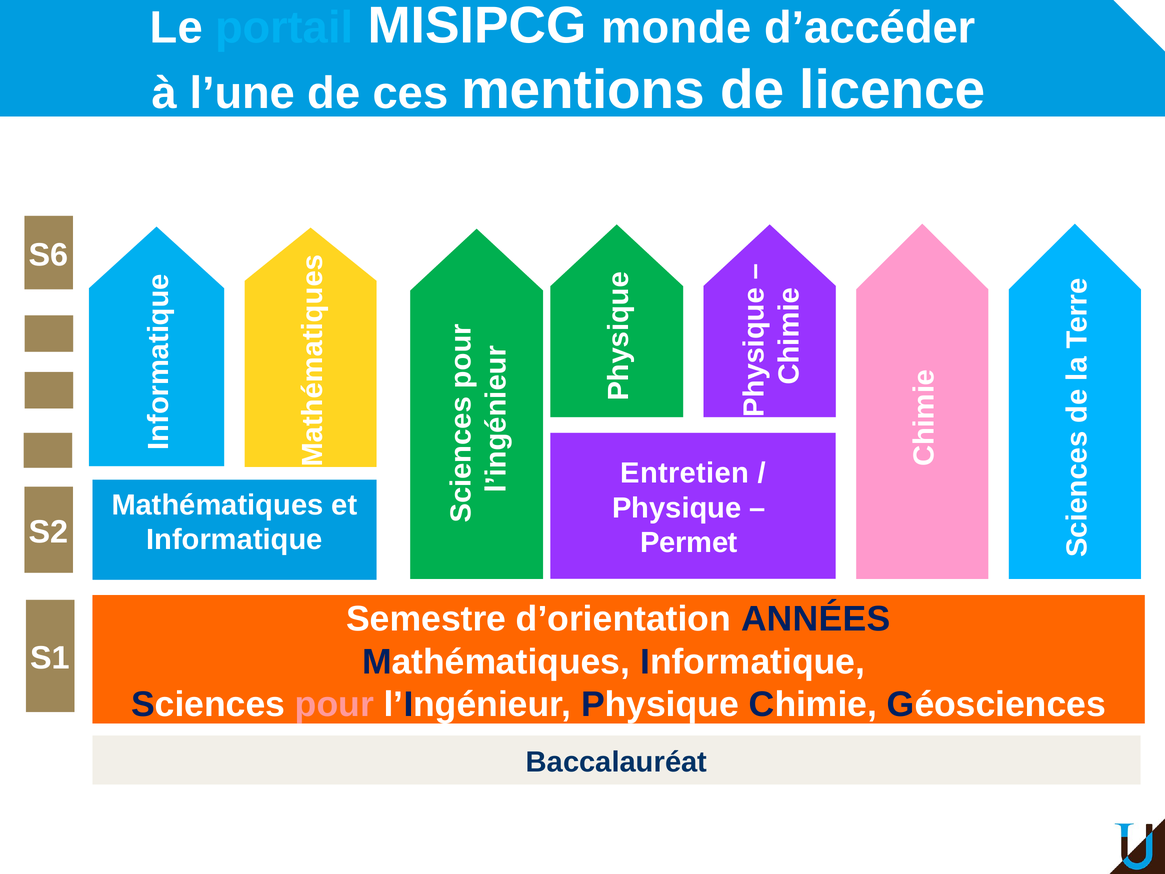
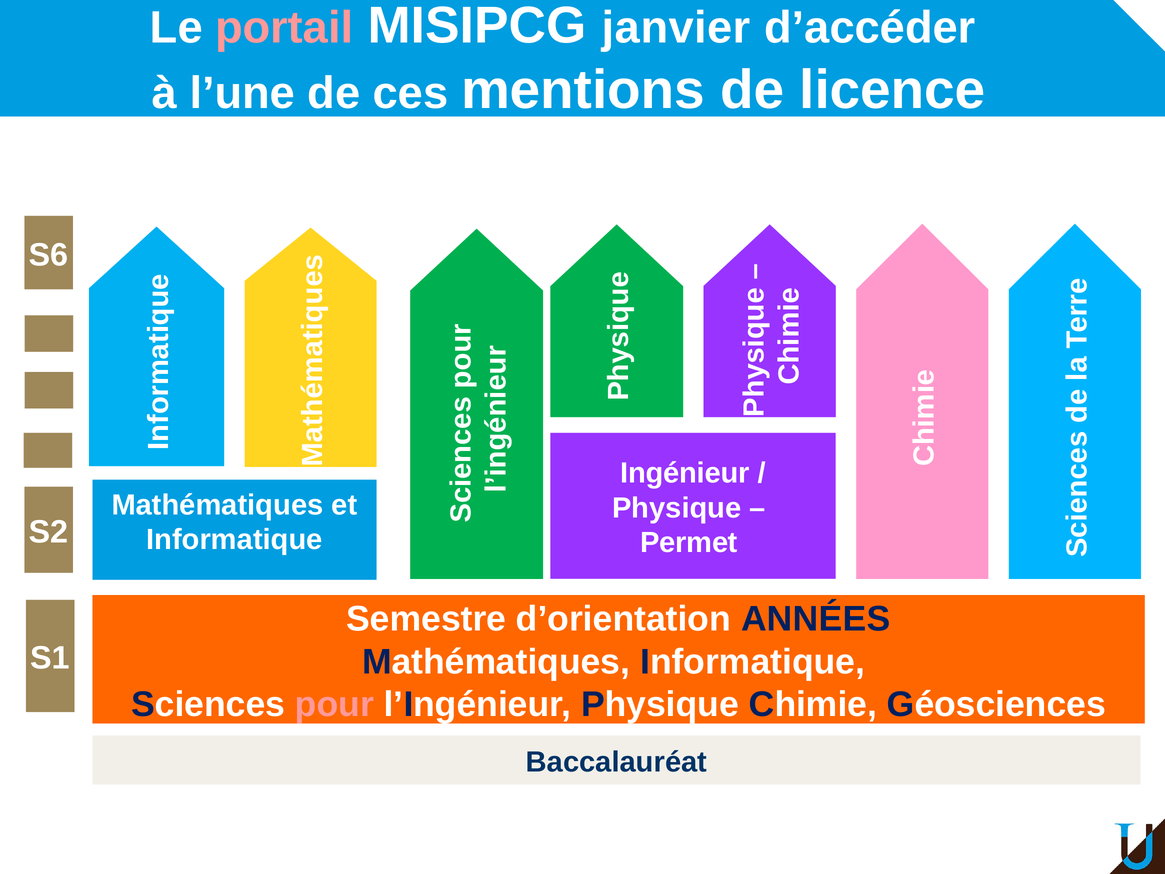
portail colour: light blue -> pink (284, 28)
monde: monde -> janvier (676, 28)
Entretien: Entretien -> Ingénieur (685, 473)
